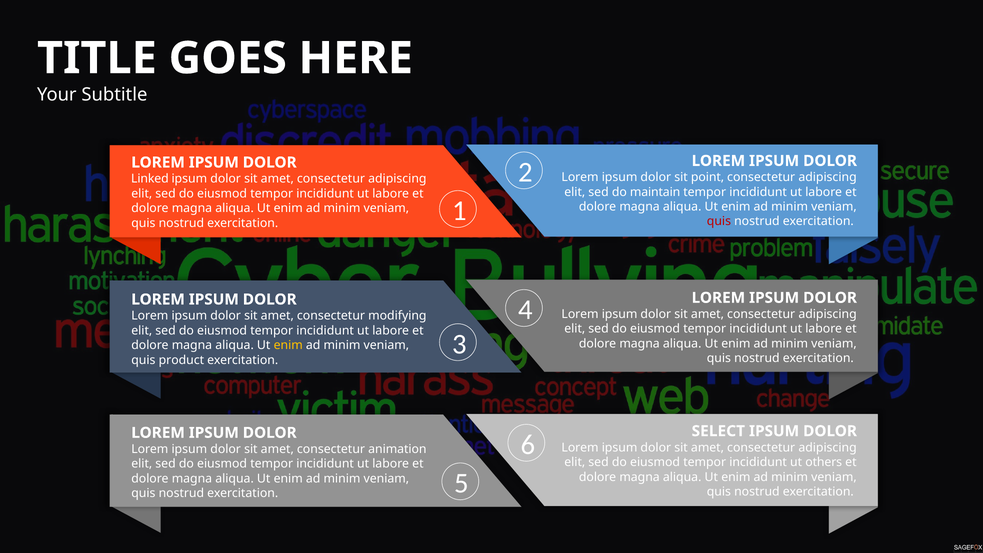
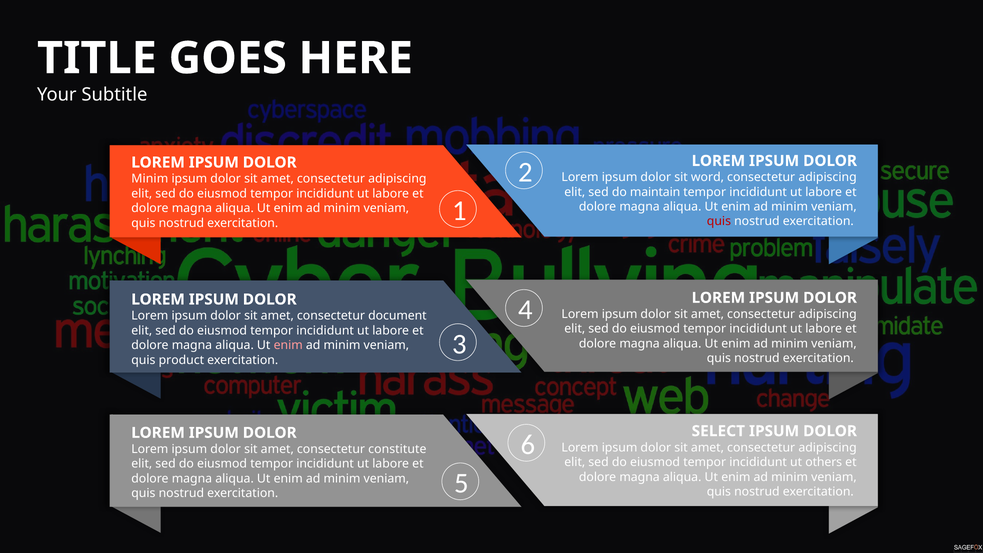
point: point -> word (707, 177)
Linked: Linked -> Minim (150, 179)
modifying: modifying -> document (397, 316)
enim colour: yellow -> pink (288, 345)
animation: animation -> constitute (397, 449)
